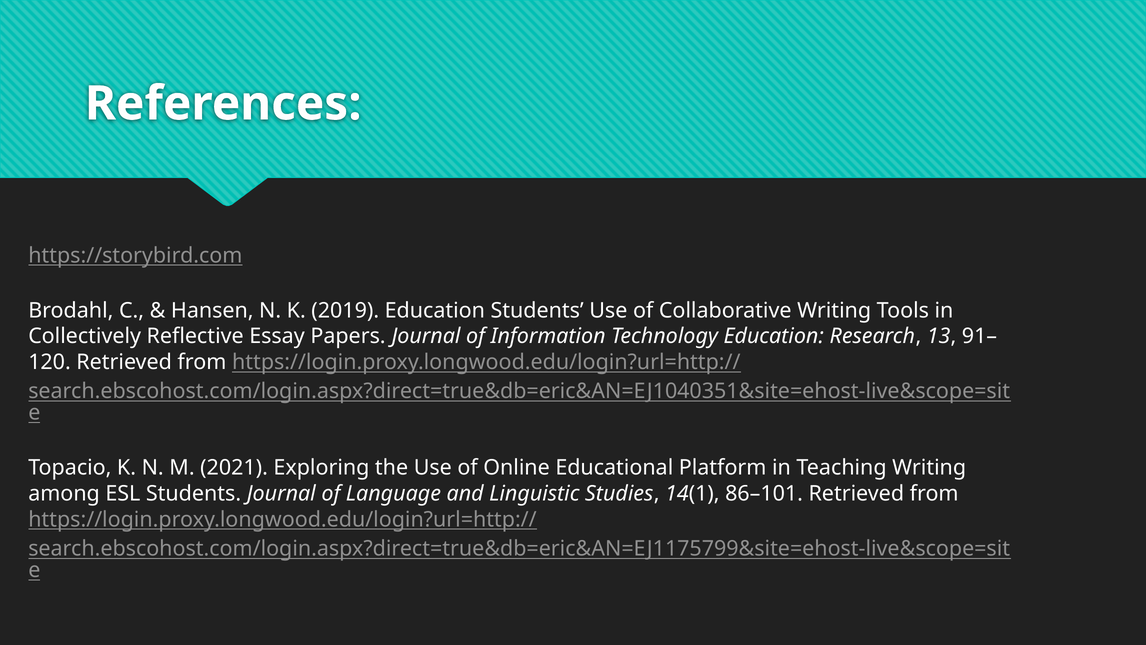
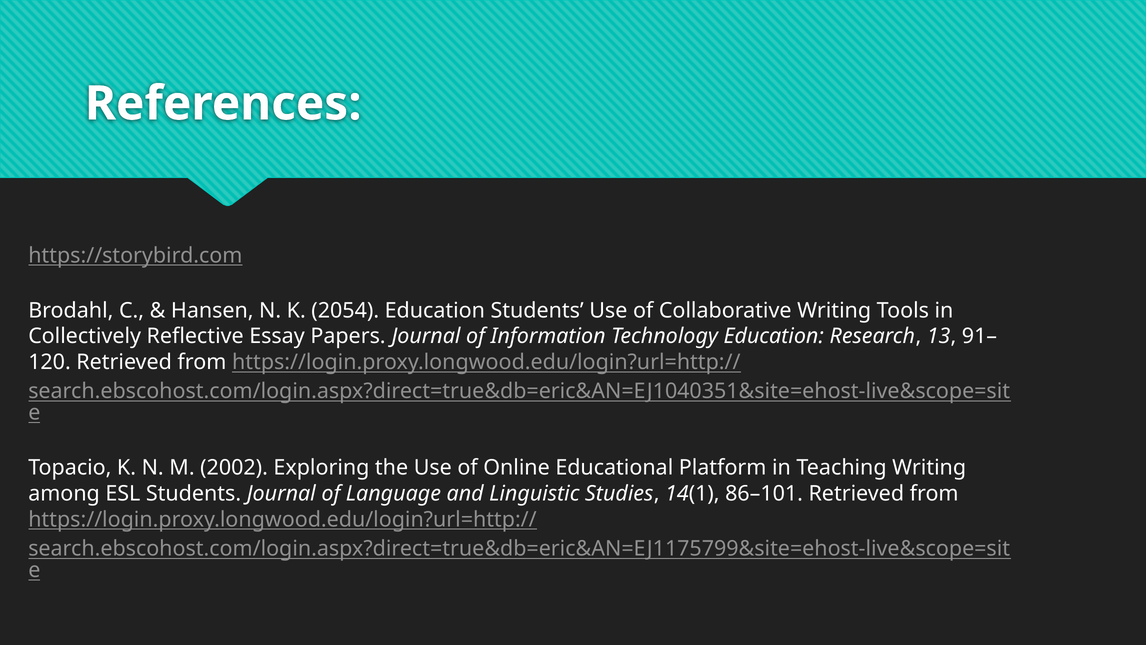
2019: 2019 -> 2054 (345, 310)
2021: 2021 -> 2002 (234, 468)
